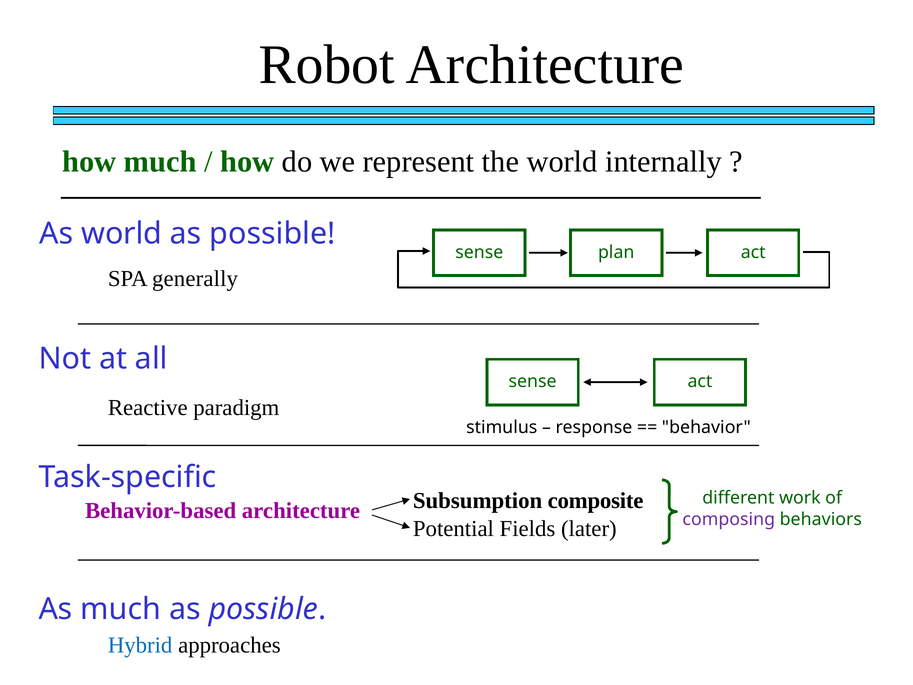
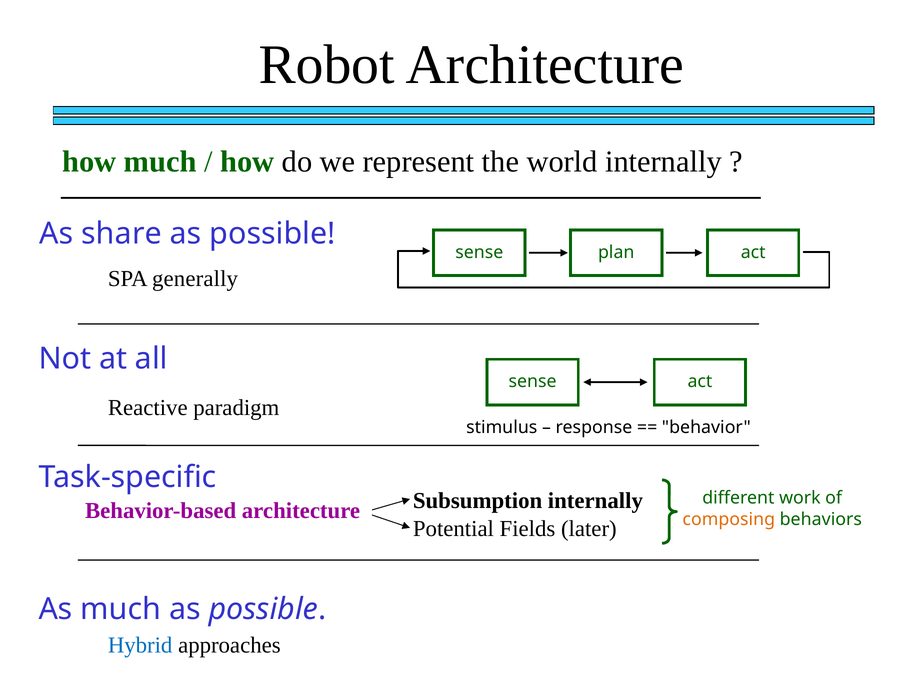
As world: world -> share (122, 234)
Subsumption composite: composite -> internally (595, 501)
composing colour: purple -> orange (729, 519)
